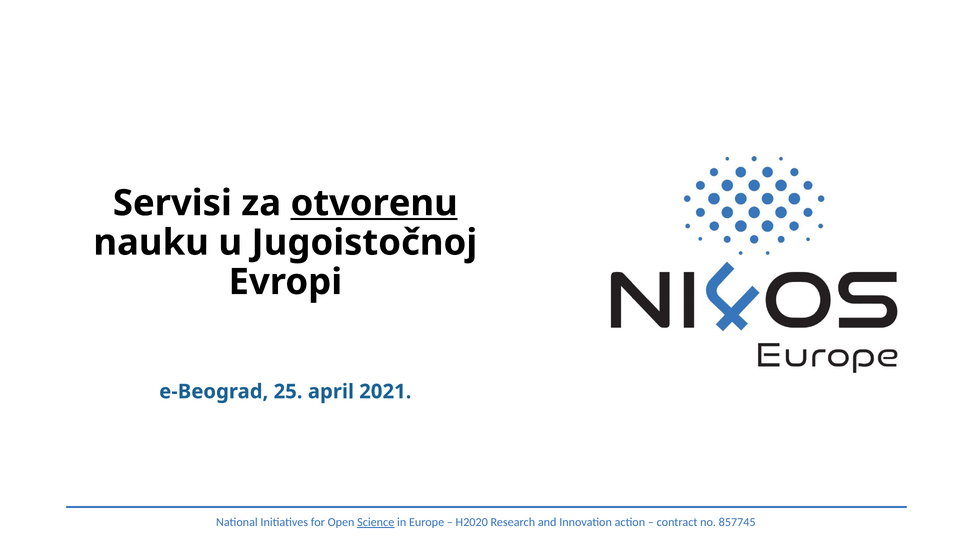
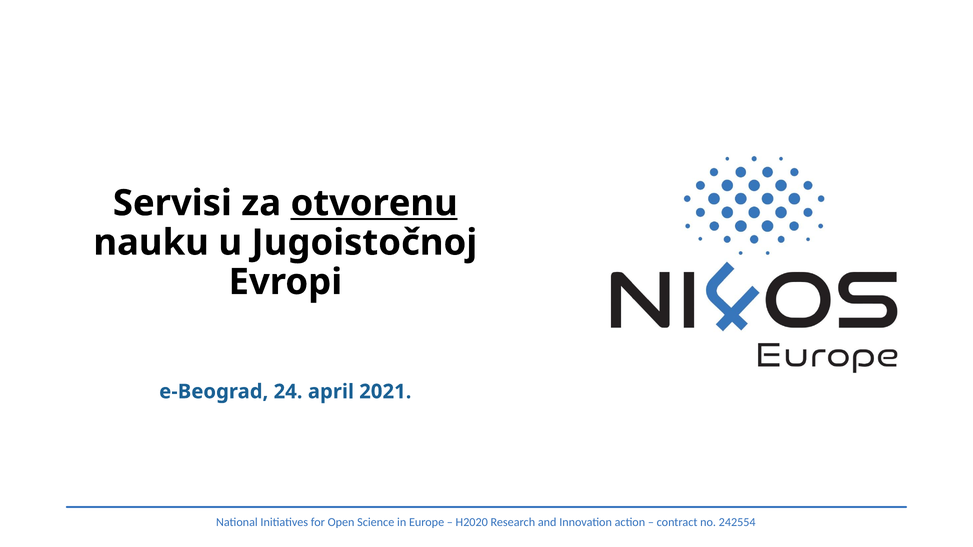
25: 25 -> 24 (288, 392)
Science underline: present -> none (376, 523)
857745: 857745 -> 242554 (737, 523)
